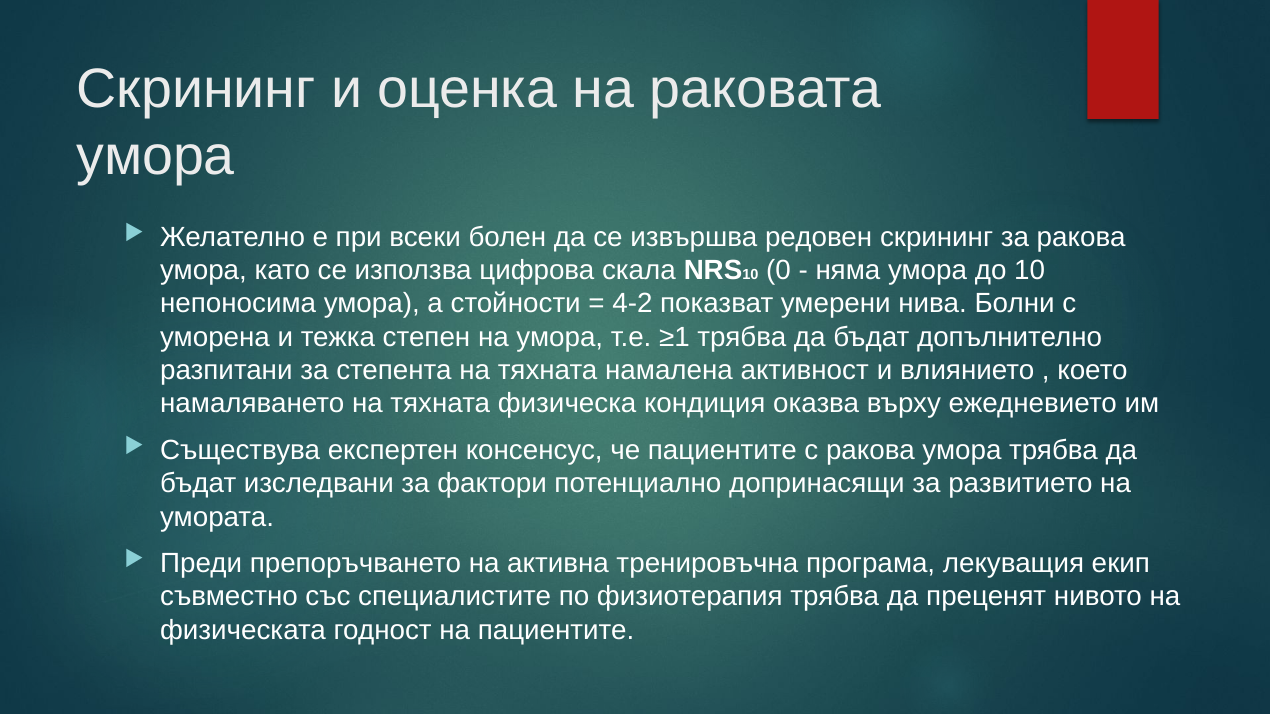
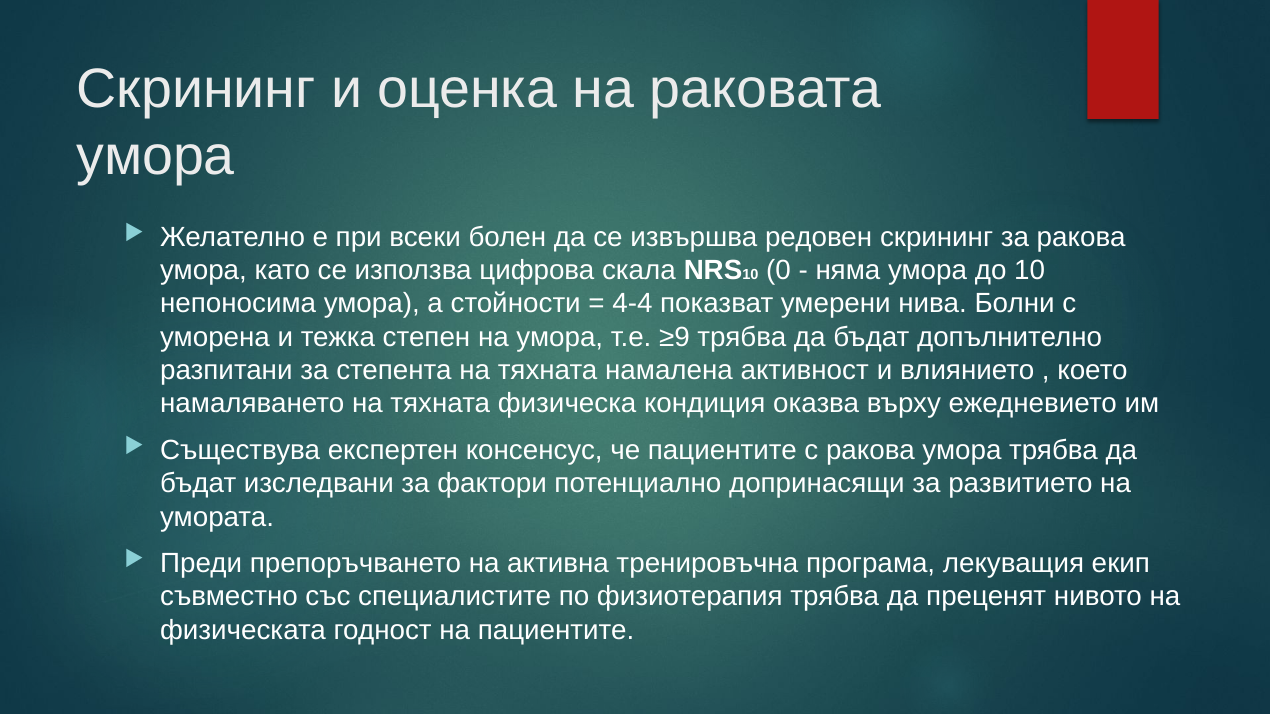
4-2: 4-2 -> 4-4 (632, 304)
≥1: ≥1 -> ≥9 (674, 337)
